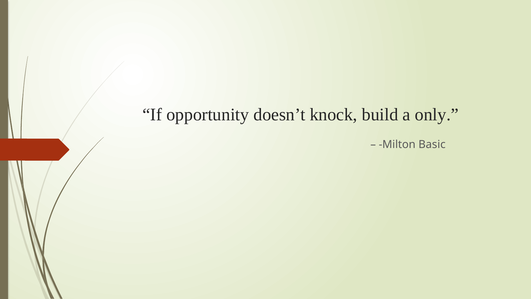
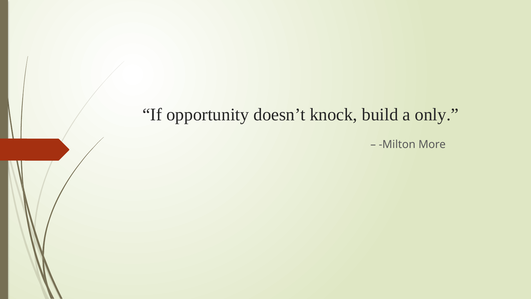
Basic: Basic -> More (432, 144)
